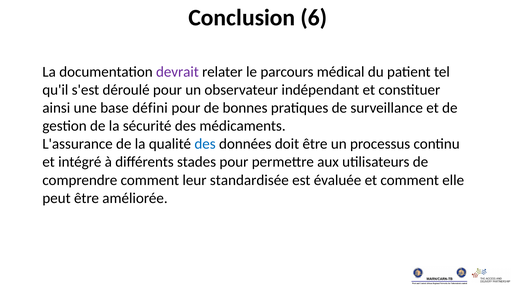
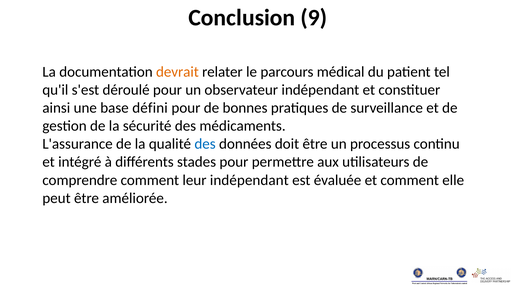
6: 6 -> 9 (314, 18)
devrait colour: purple -> orange (177, 72)
leur standardisée: standardisée -> indépendant (249, 180)
